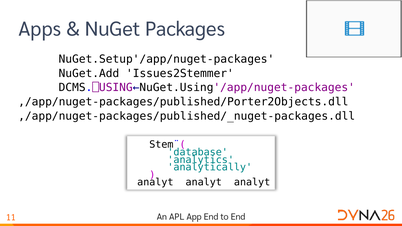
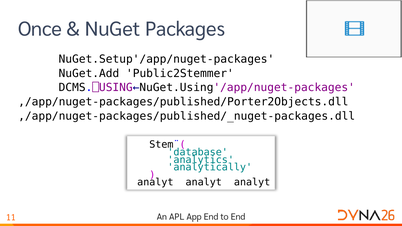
Apps: Apps -> Once (40, 29)
Issues2Stemmer: Issues2Stemmer -> Public2Stemmer (180, 73)
